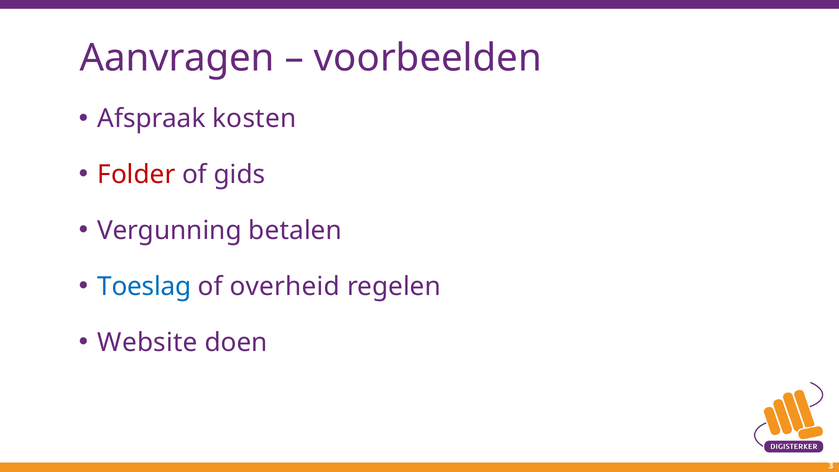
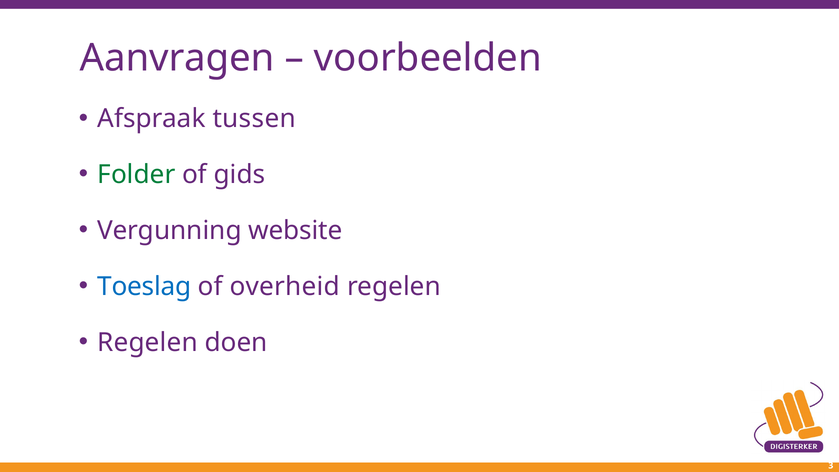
kosten: kosten -> tussen (254, 119)
Folder colour: red -> green (136, 175)
betalen: betalen -> website (295, 231)
Website: Website -> Regelen (148, 343)
